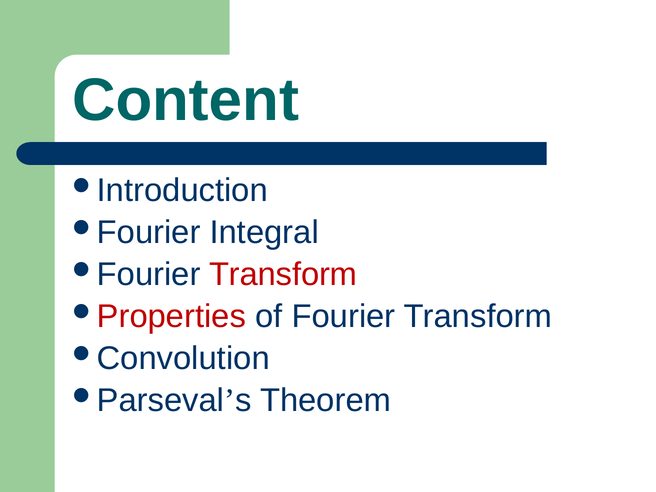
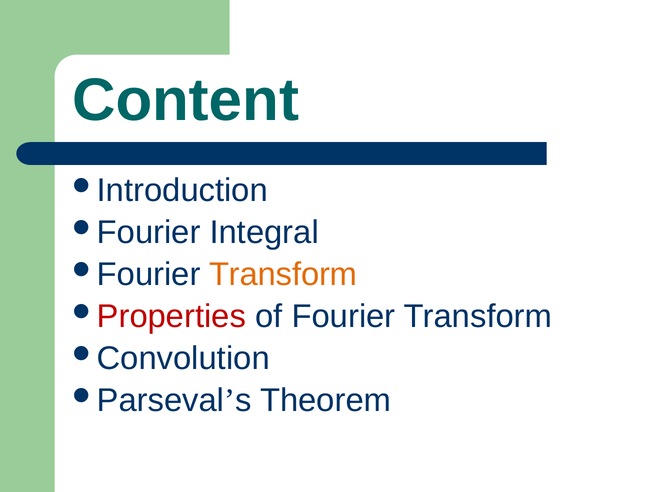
Transform colour: red -> orange (283, 274)
